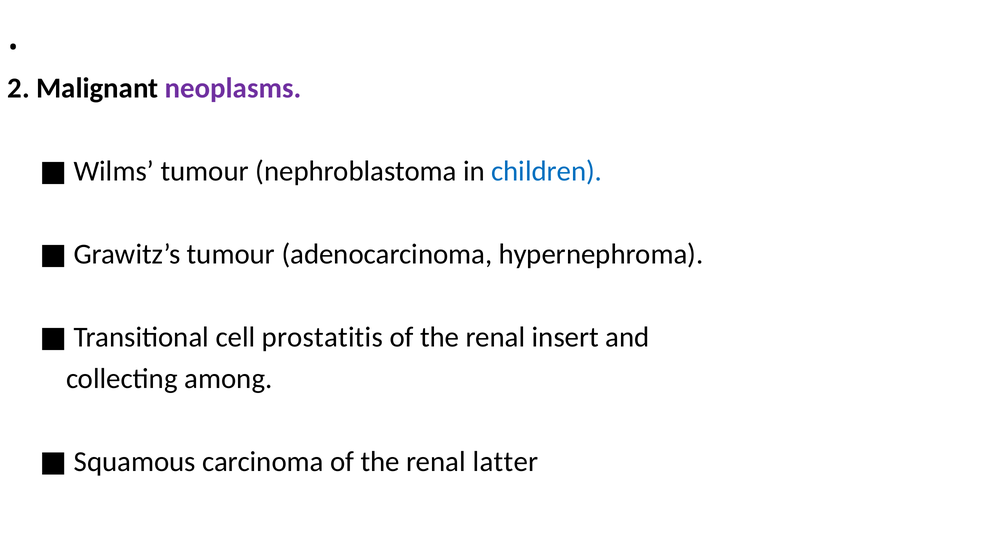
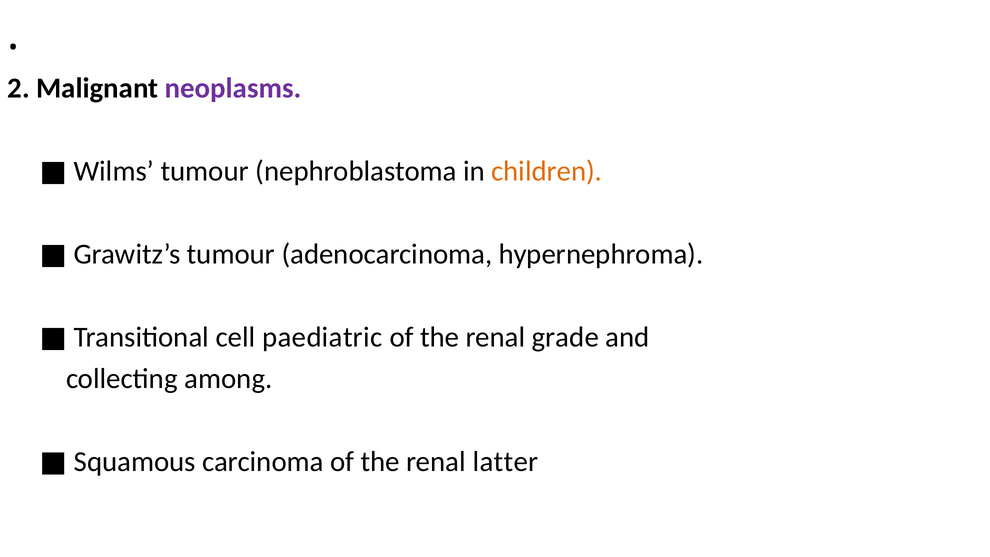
children colour: blue -> orange (547, 171)
prostatitis: prostatitis -> paediatric (322, 337)
insert: insert -> grade (565, 337)
